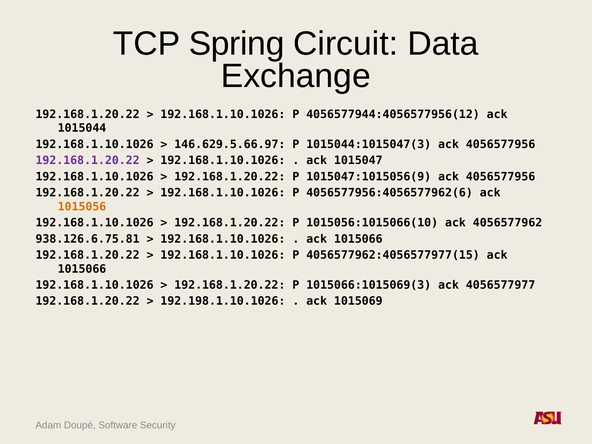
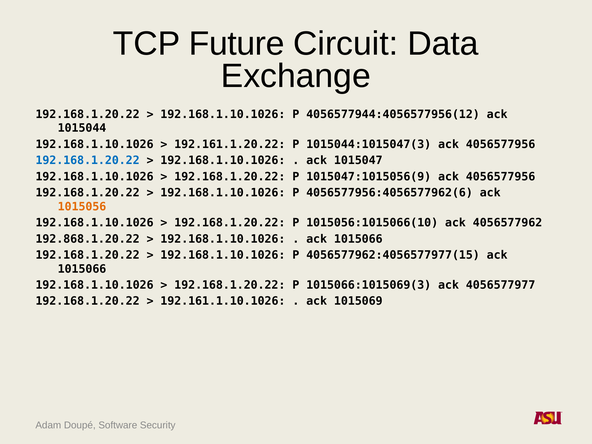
Spring: Spring -> Future (237, 44)
146.629.5.66.97: 146.629.5.66.97 -> 192.161.1.20.22 (230, 144)
192.168.1.20.22 colour: purple -> blue (88, 160)
938.126.6.75.81: 938.126.6.75.81 -> 192.868.1.20.22 (88, 239)
192.198.1.10.1026: 192.198.1.10.1026 -> 192.161.1.10.1026 (223, 301)
